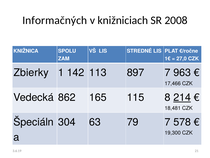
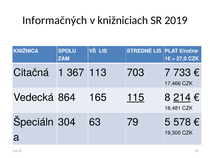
2008: 2008 -> 2019 (176, 20)
Zbierky: Zbierky -> Citačná (31, 72)
142: 142 -> 367 (76, 72)
897: 897 -> 703 (136, 72)
963: 963 -> 733 (182, 72)
862: 862 -> 864 (67, 97)
115 underline: none -> present (136, 97)
79 7: 7 -> 5 (168, 122)
